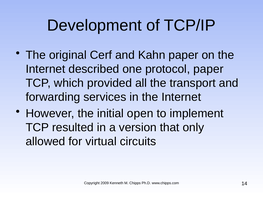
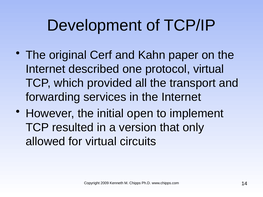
protocol paper: paper -> virtual (209, 69)
